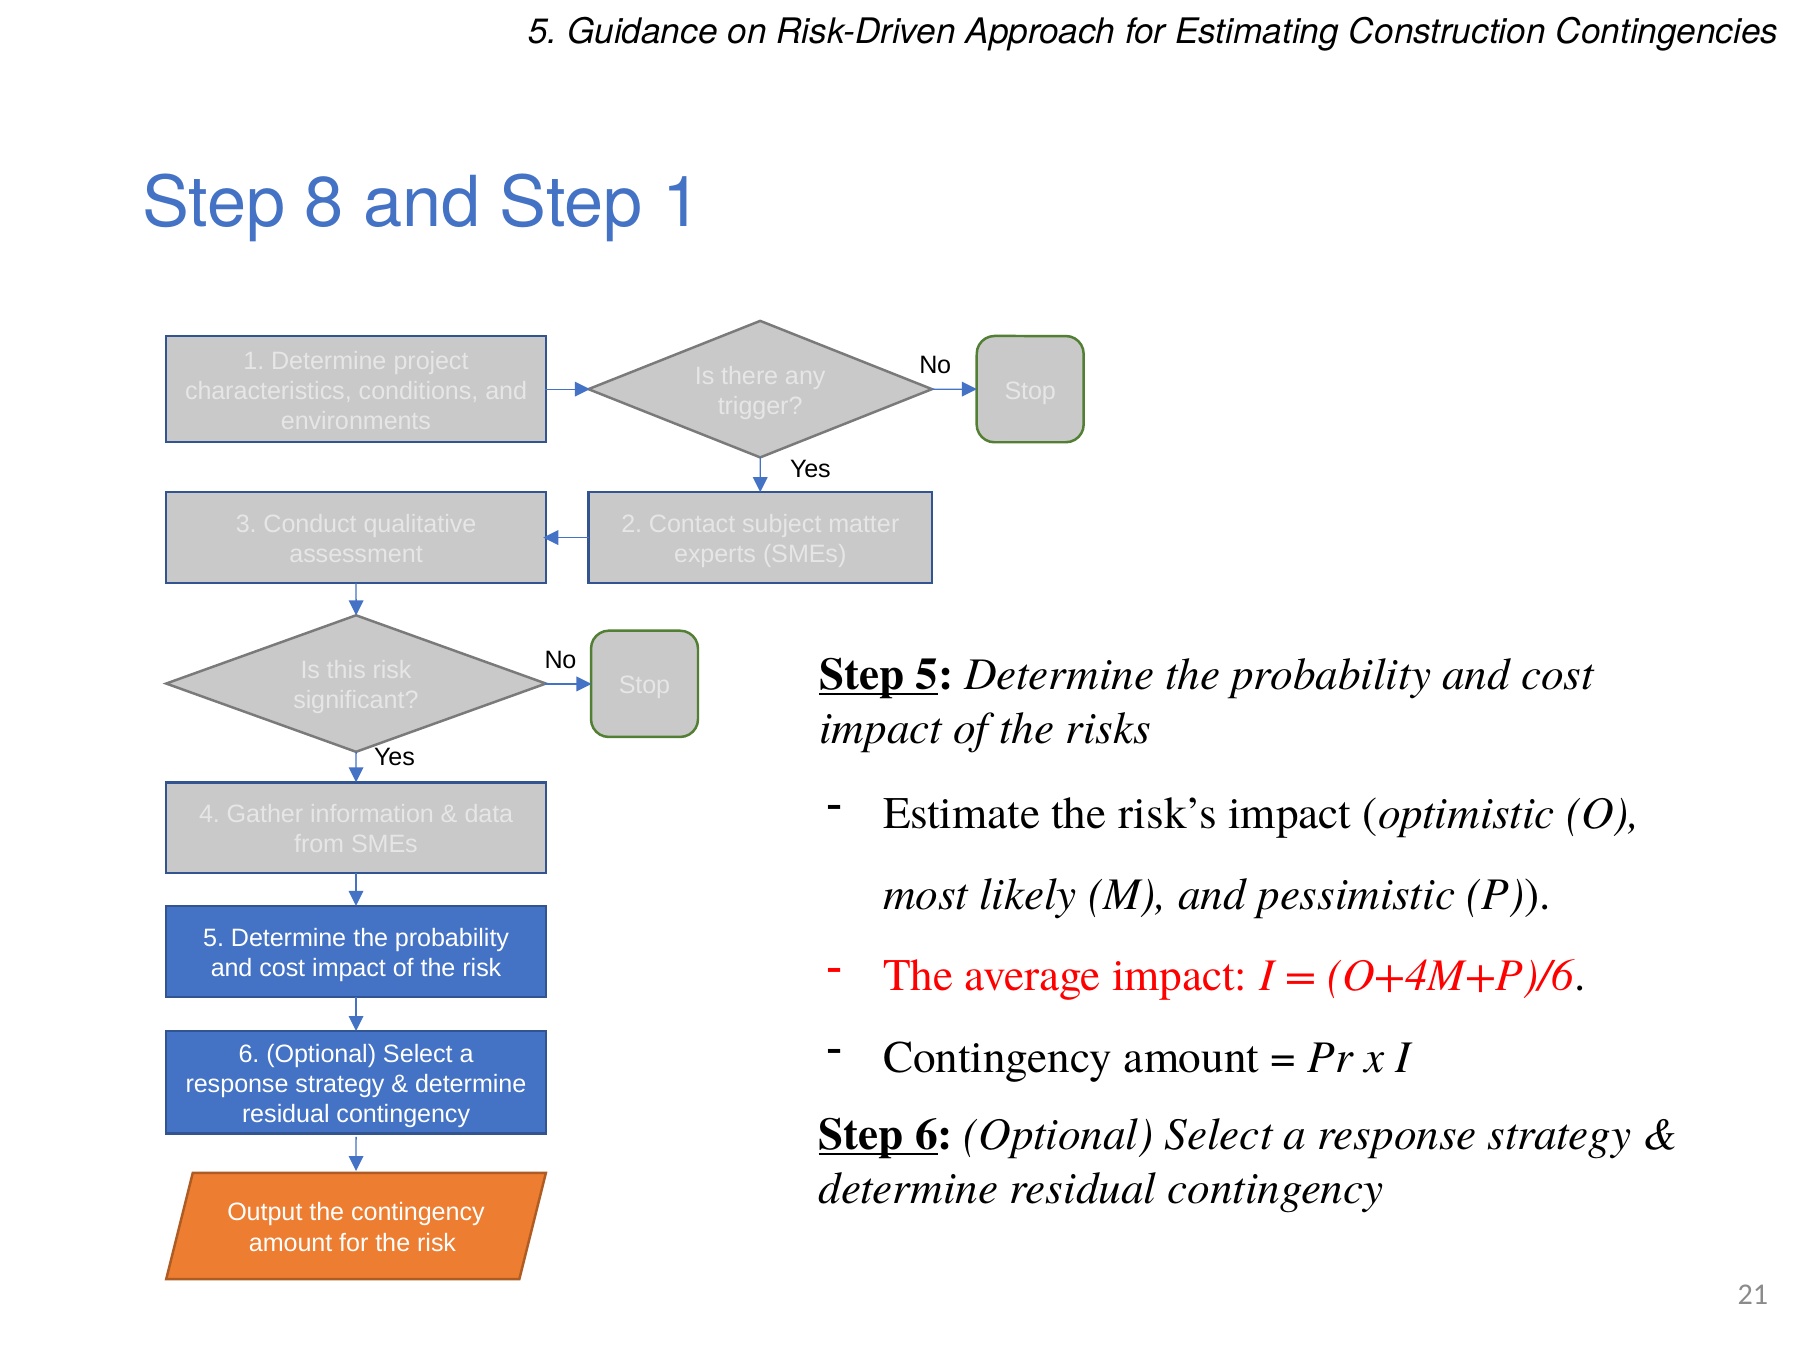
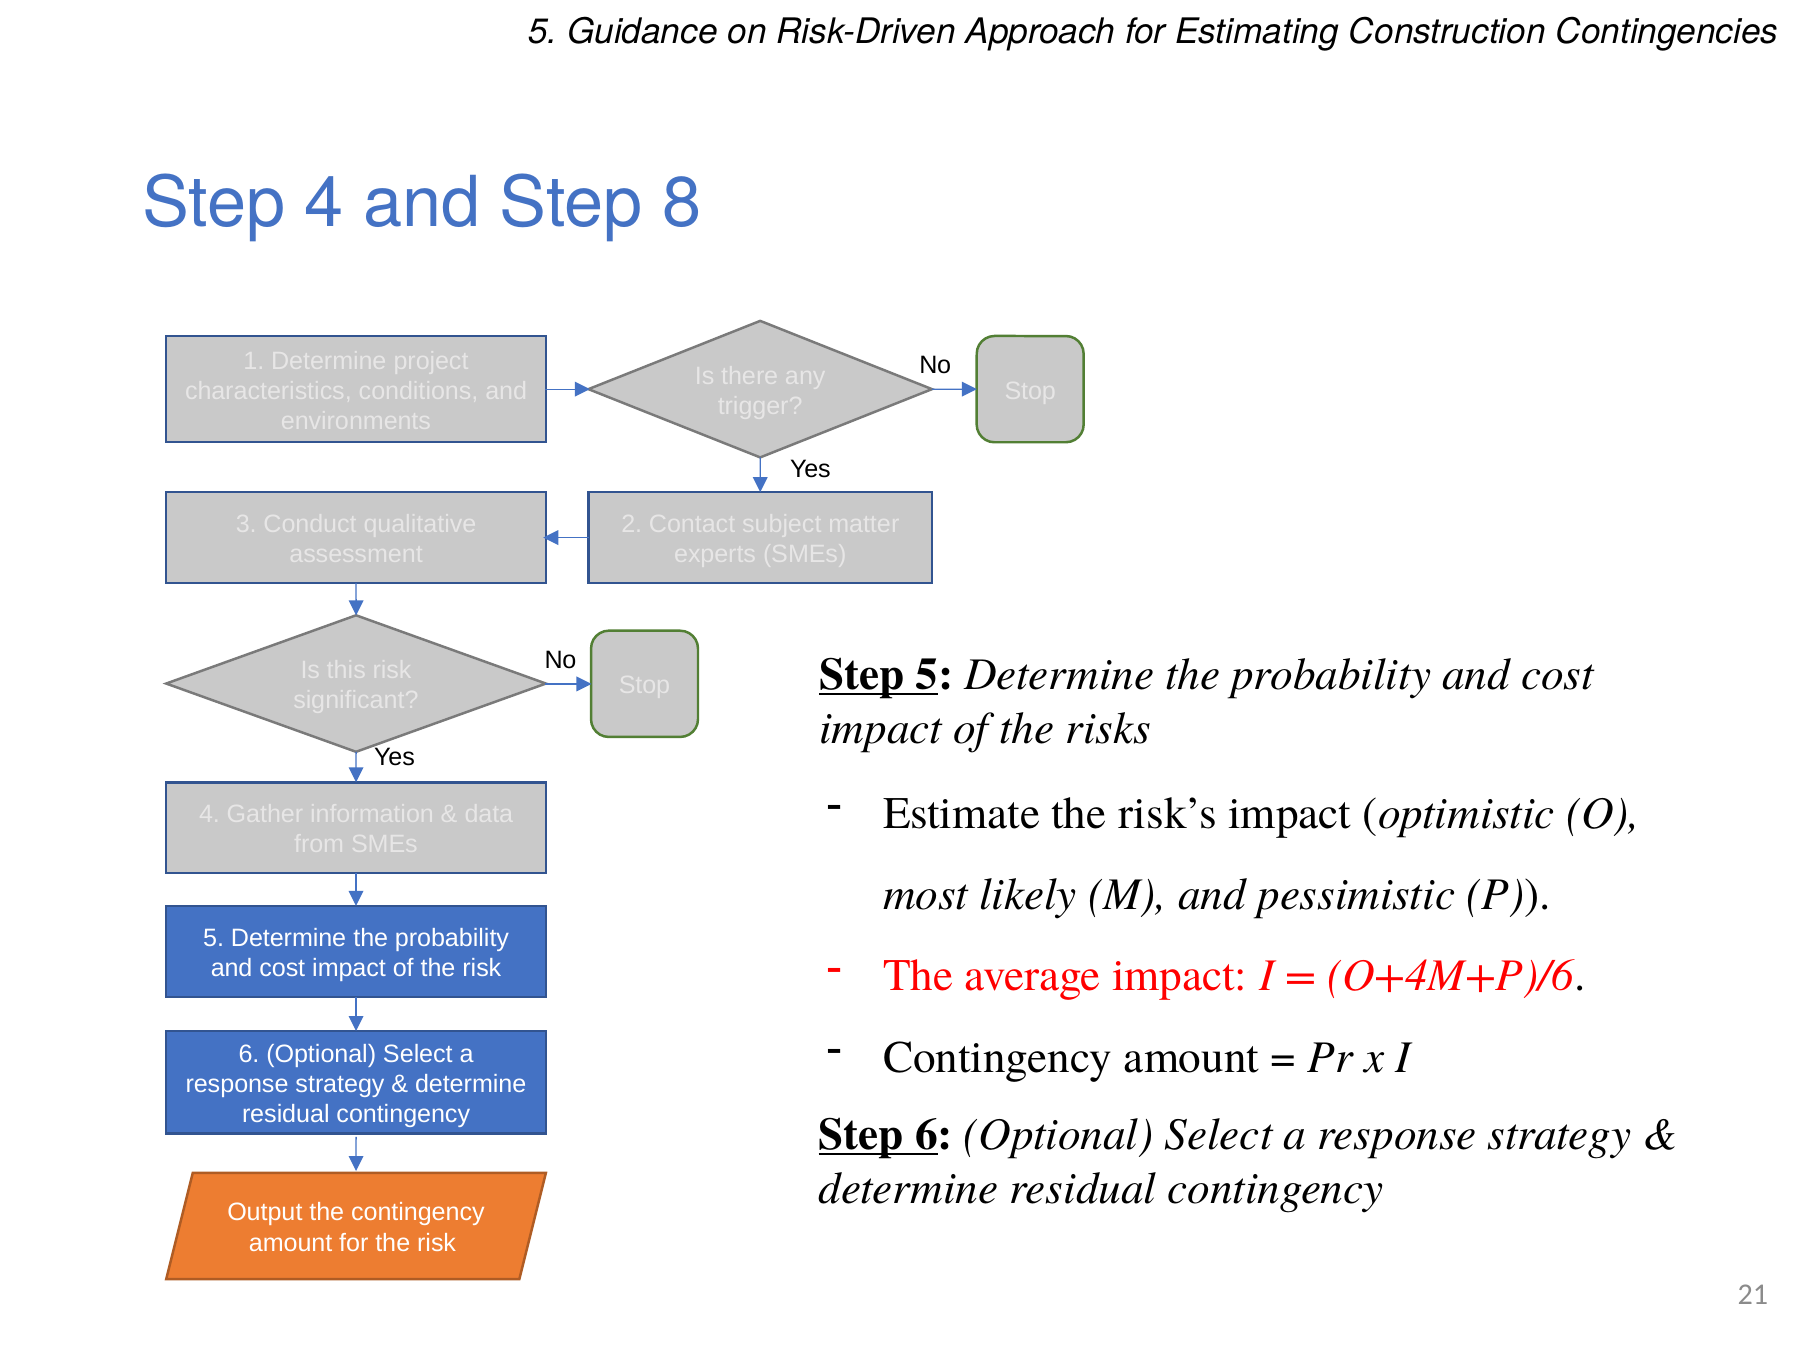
Step 8: 8 -> 4 (324, 203)
Step 1: 1 -> 8 (682, 203)
